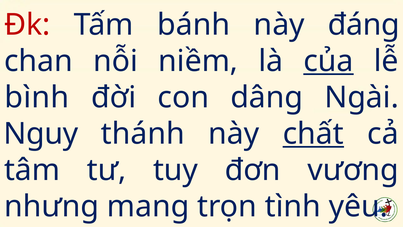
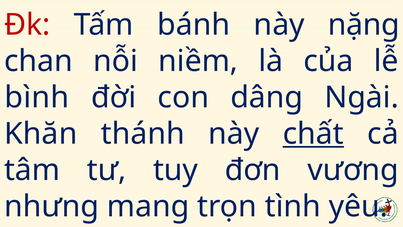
đáng: đáng -> nặng (364, 25)
của underline: present -> none (328, 61)
Nguy: Nguy -> Khăn (41, 134)
